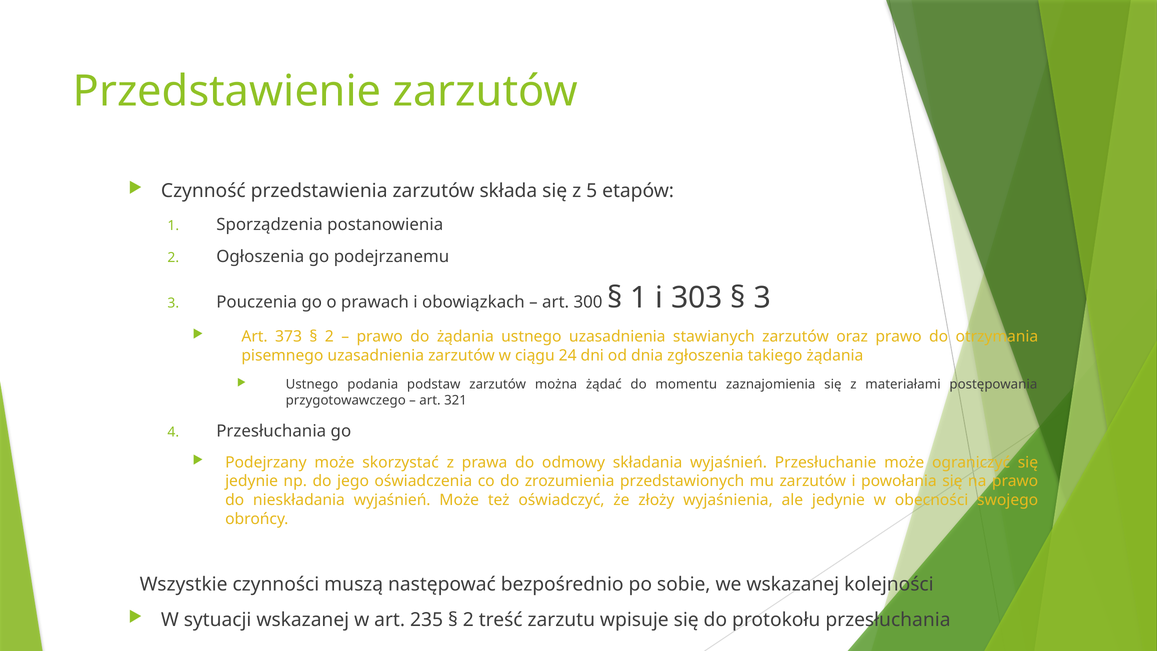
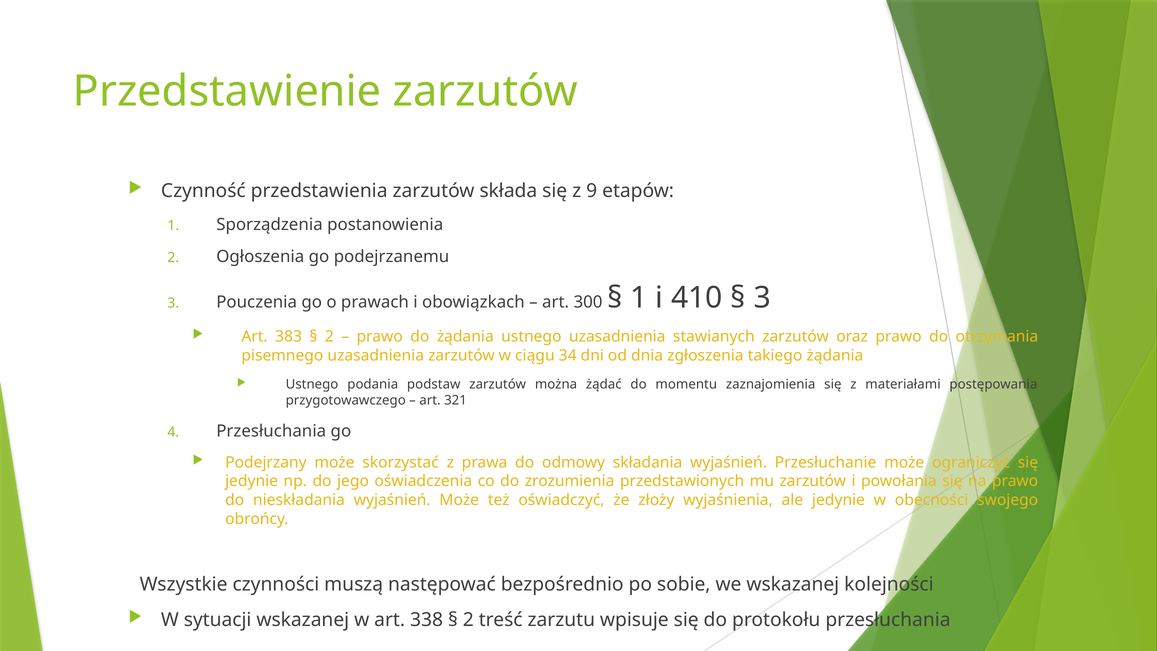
5: 5 -> 9 (592, 191)
303: 303 -> 410 (697, 298)
373: 373 -> 383 (289, 336)
24: 24 -> 34 (568, 355)
235: 235 -> 338 (427, 620)
